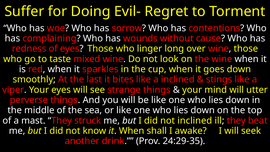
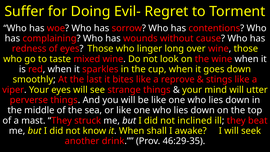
a inclined: inclined -> reprove (178, 79)
24:29-35: 24:29-35 -> 46:29-35 (184, 141)
